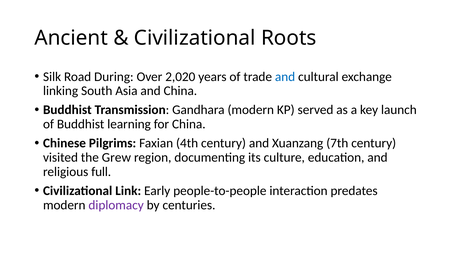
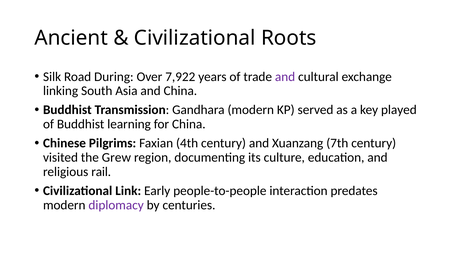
2,020: 2,020 -> 7,922 (180, 77)
and colour: blue -> purple (285, 77)
launch: launch -> played (399, 110)
full: full -> rail (101, 172)
